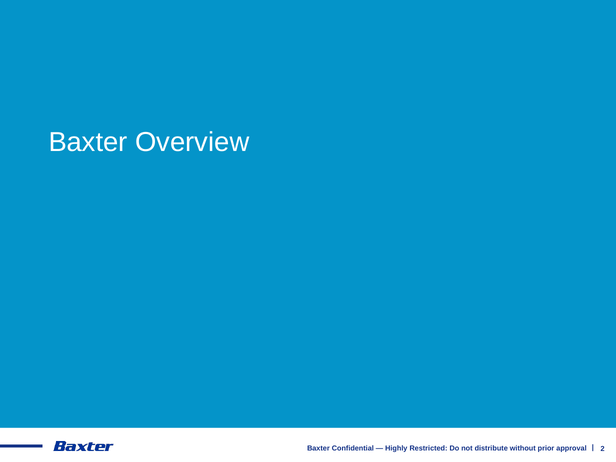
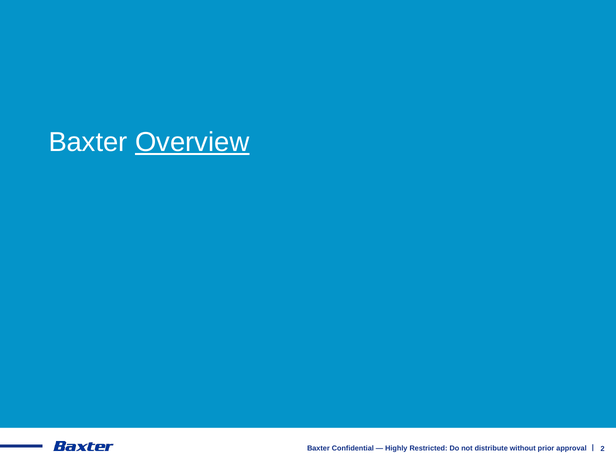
Overview underline: none -> present (192, 142)
